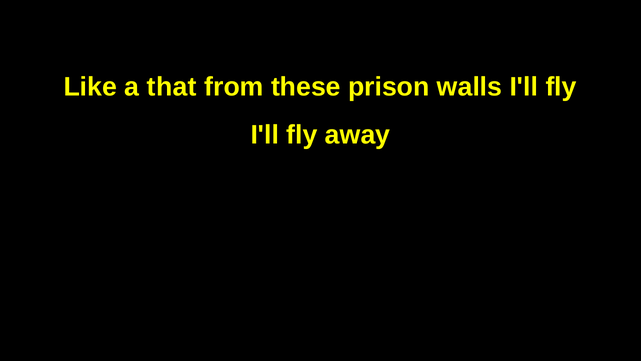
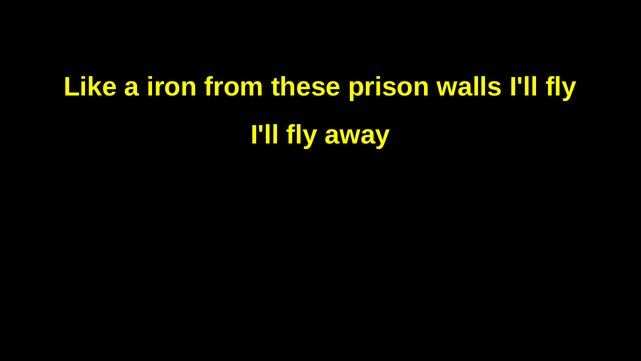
that: that -> iron (172, 87)
